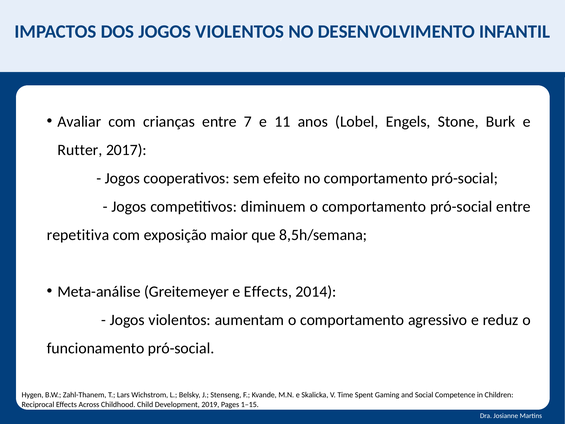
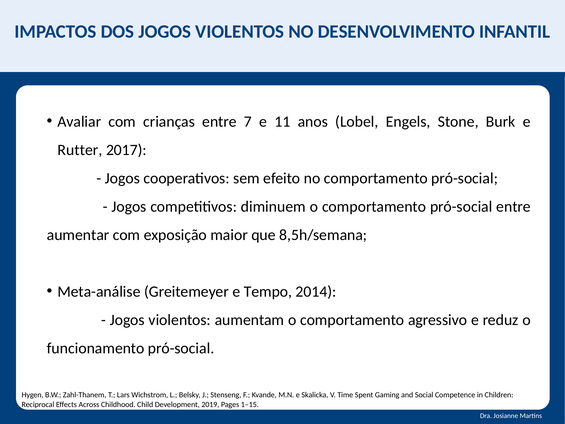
repetitiva: repetitiva -> aumentar (78, 235)
e Effects: Effects -> Tempo (268, 291)
